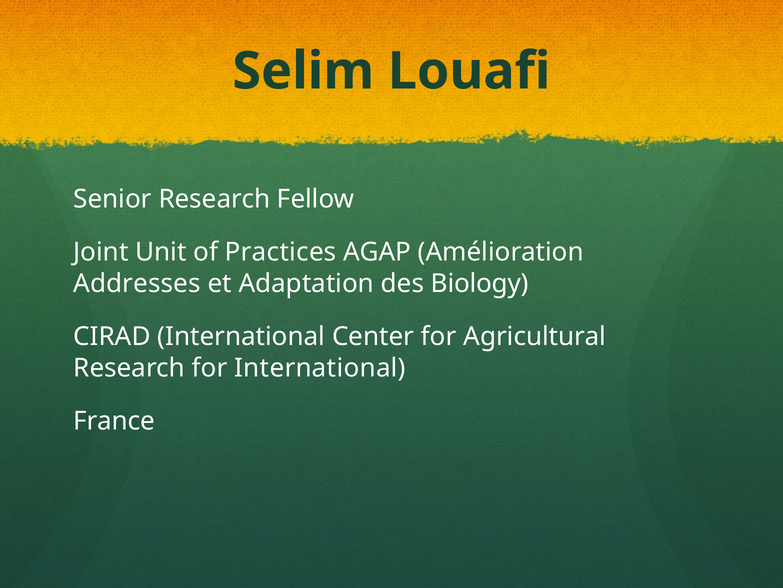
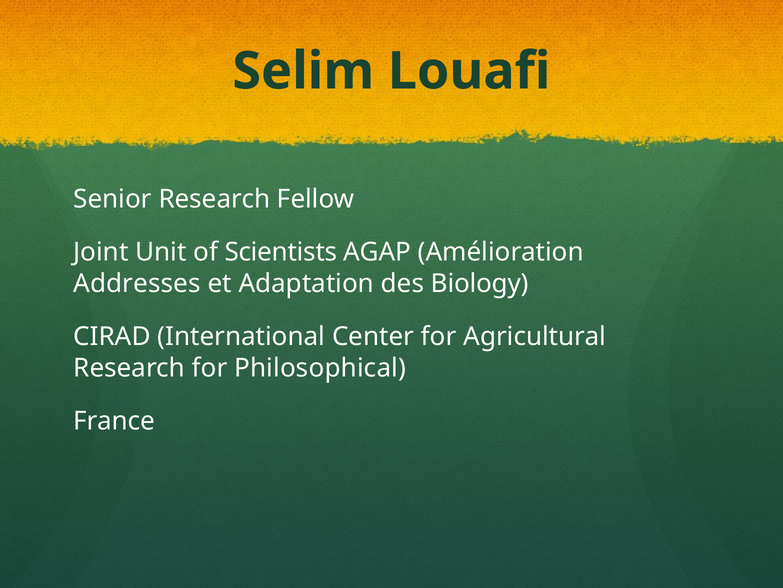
Practices: Practices -> Scientists (281, 252)
for International: International -> Philosophical (320, 368)
